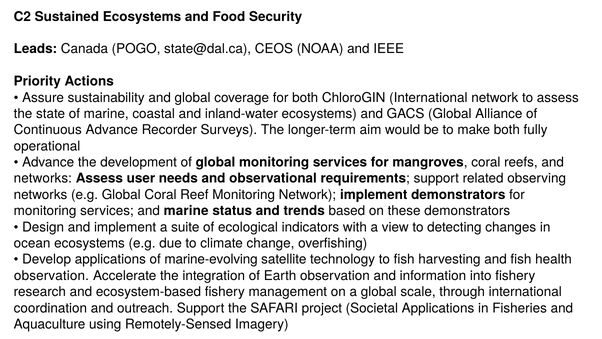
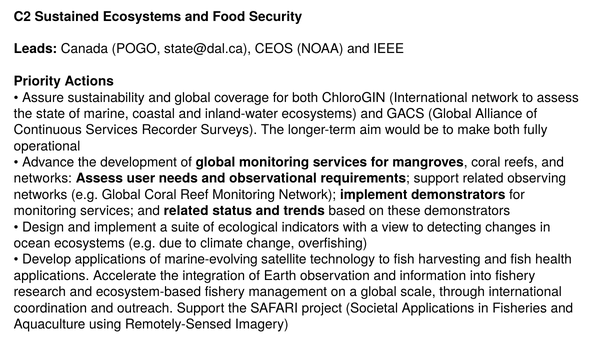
Continuous Advance: Advance -> Services (112, 130)
and marine: marine -> related (186, 211)
observation: observation -> applications (52, 275)
